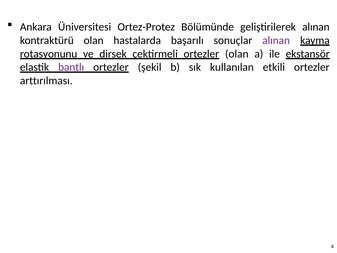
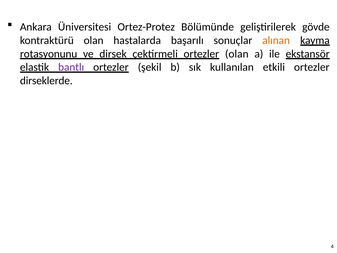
geliştirilerek alınan: alınan -> gövde (316, 27)
alınan colour: purple -> orange (276, 40)
arttırılması: arttırılması -> dirseklerde (46, 81)
